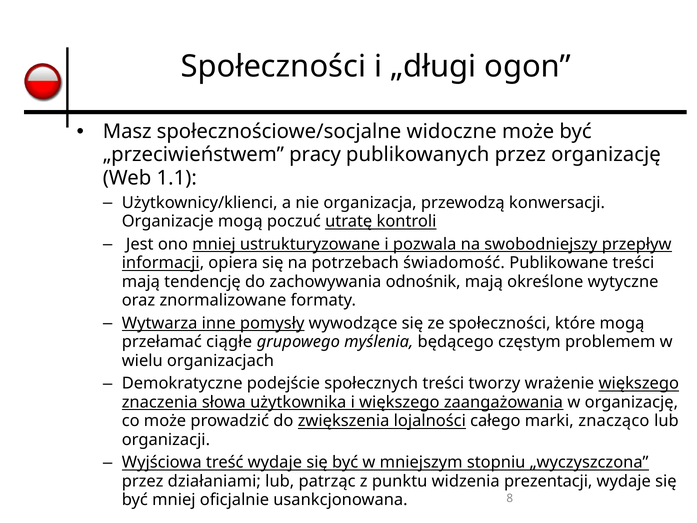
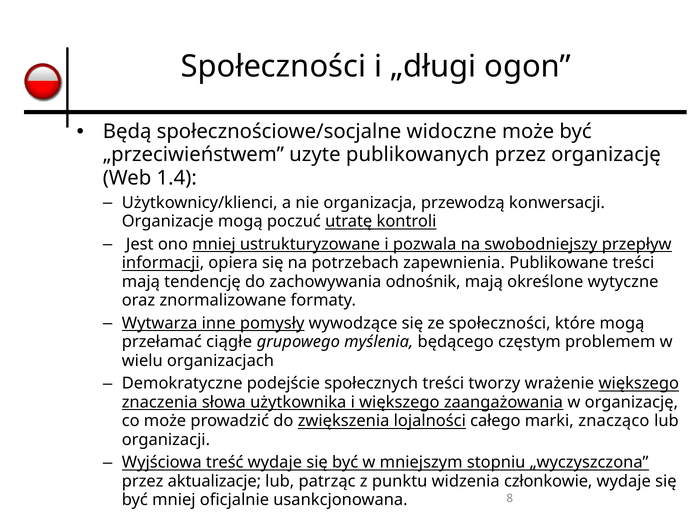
Masz: Masz -> Będą (127, 131)
pracy: pracy -> uzyte (315, 155)
1.1: 1.1 -> 1.4 (177, 178)
świadomość: świadomość -> zapewnienia (454, 263)
działaniami: działaniami -> aktualizacje (214, 481)
prezentacji: prezentacji -> członkowie (548, 481)
